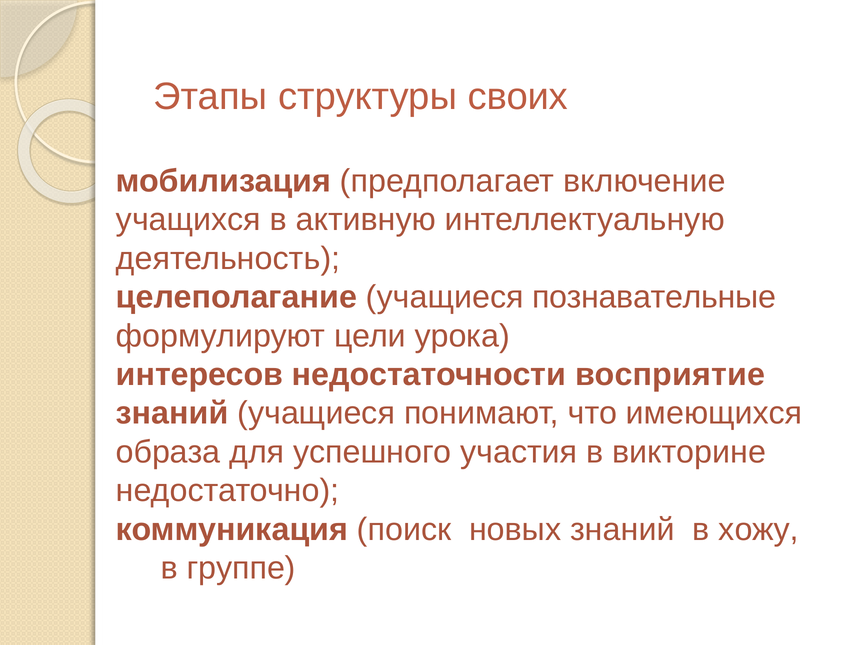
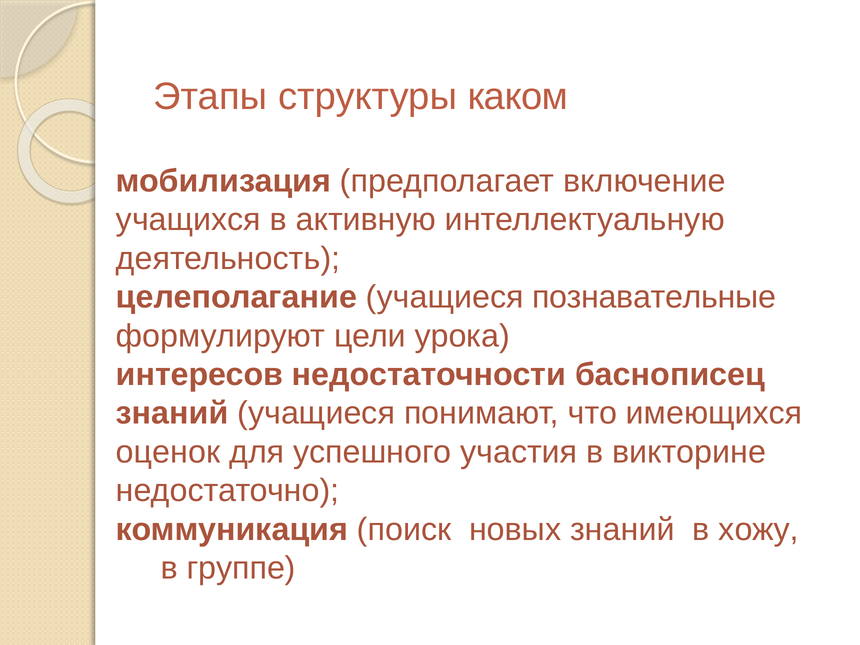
своих: своих -> каком (518, 96)
восприятие: восприятие -> баснописец (670, 375)
образа: образа -> оценок (168, 452)
